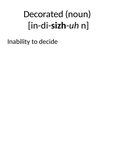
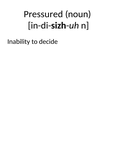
Decorated: Decorated -> Pressured (43, 14)
